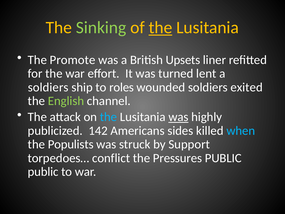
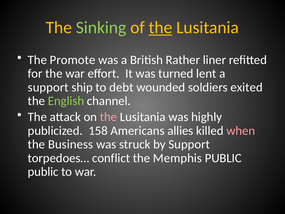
Upsets: Upsets -> Rather (183, 60)
soldiers: soldiers -> support (48, 87)
roles: roles -> debt (121, 87)
the colour: light blue -> pink (108, 117)
was underline: present -> none (178, 117)
142: 142 -> 158 (98, 131)
sides: sides -> allies (180, 131)
when colour: light blue -> pink (241, 131)
Populists: Populists -> Business (71, 144)
Pressures: Pressures -> Memphis (177, 158)
